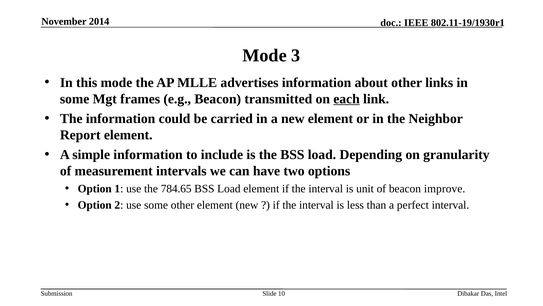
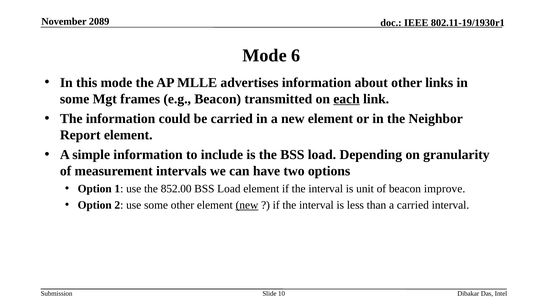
2014: 2014 -> 2089 (99, 22)
3: 3 -> 6 (296, 56)
784.65: 784.65 -> 852.00 (176, 188)
new underline: none -> present (247, 205)
a perfect: perfect -> carried (413, 205)
